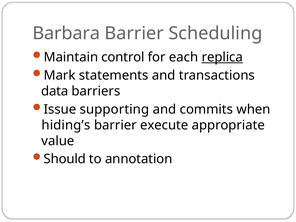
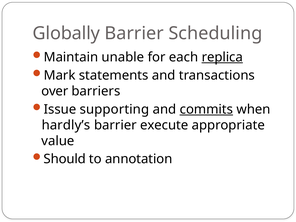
Barbara: Barbara -> Globally (66, 33)
control: control -> unable (123, 57)
data: data -> over (55, 91)
commits underline: none -> present (206, 109)
hiding’s: hiding’s -> hardly’s (66, 125)
